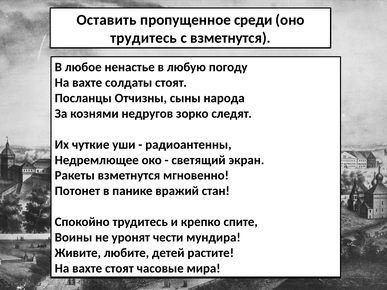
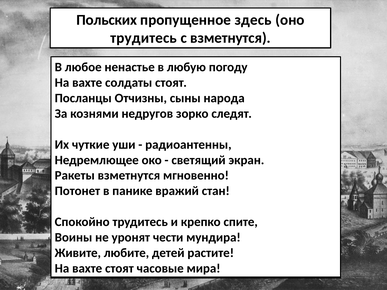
Оставить: Оставить -> Польских (107, 20)
среди: среди -> здесь (253, 20)
